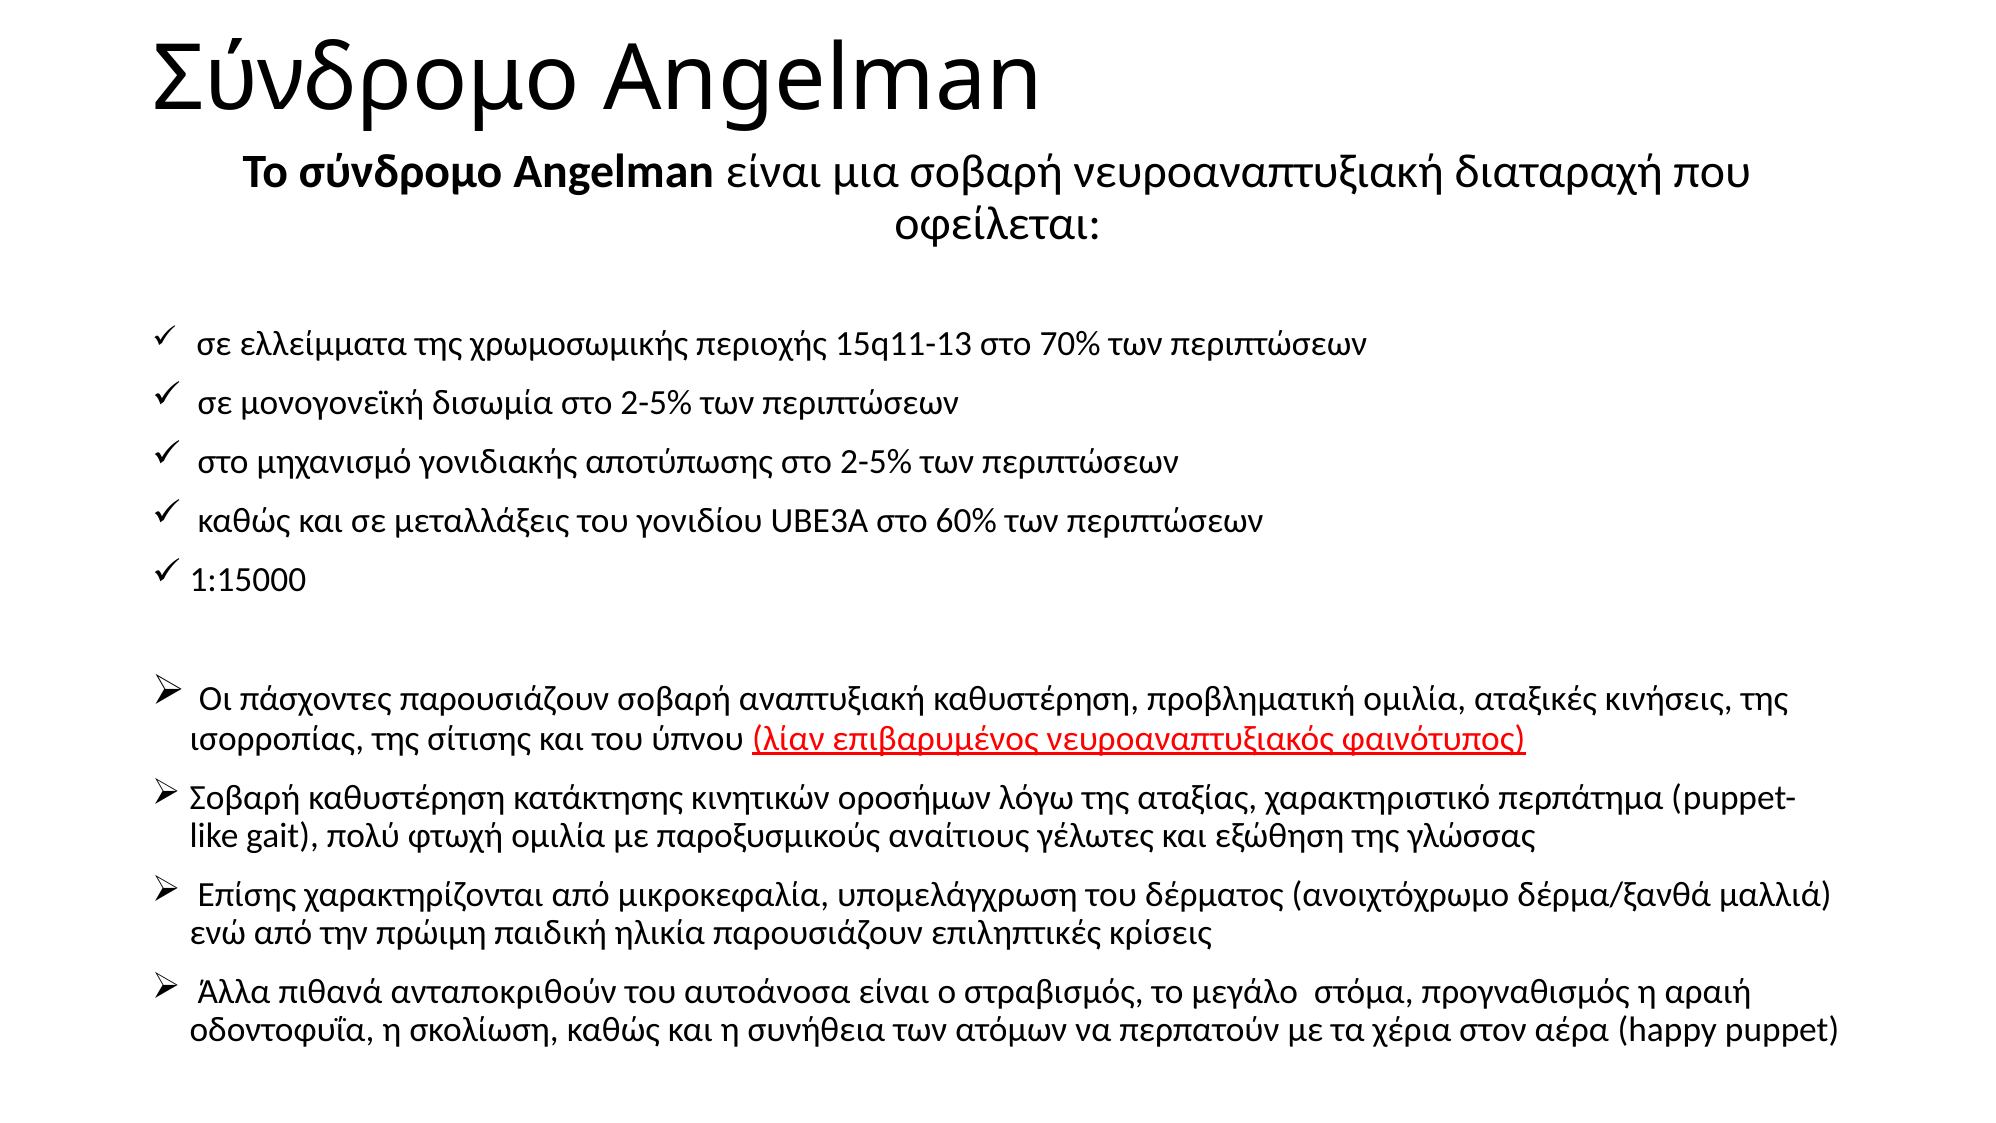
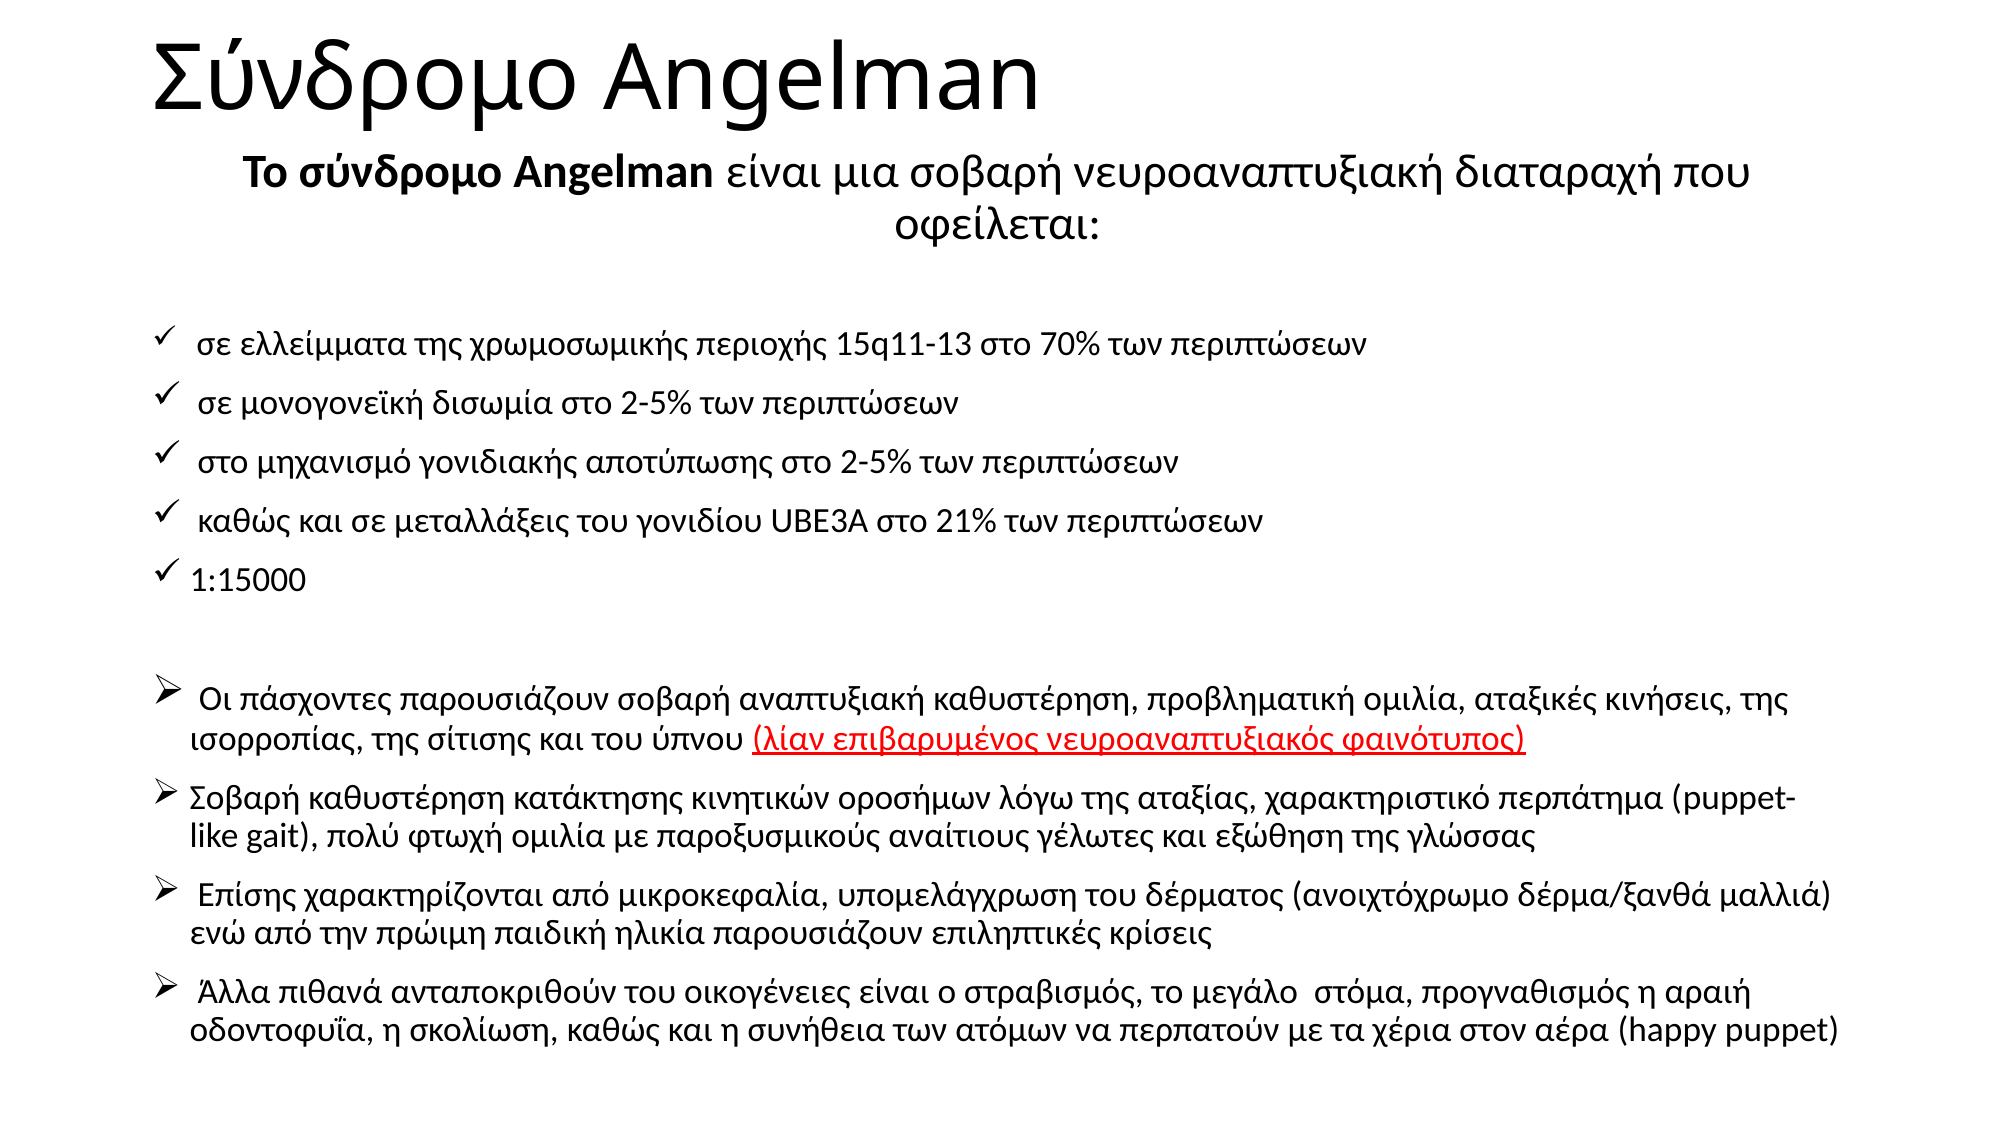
60%: 60% -> 21% (966, 521)
αυτοάνοσα: αυτοάνοσα -> οικογένειες (767, 992)
